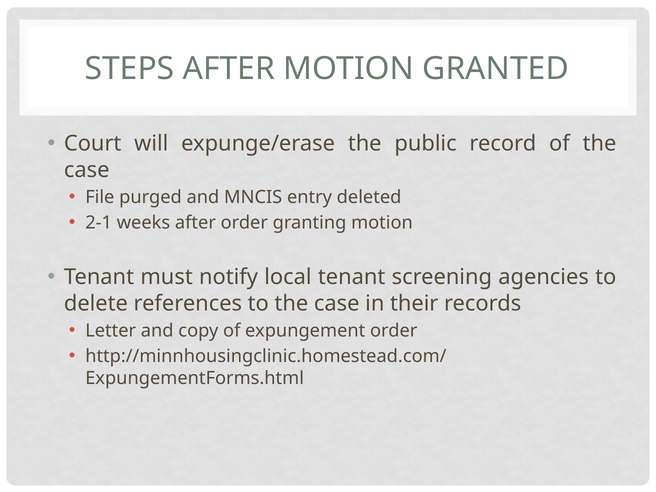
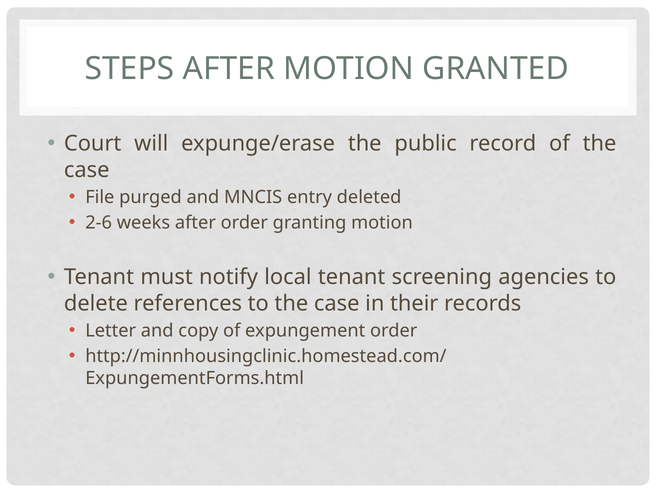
2-1: 2-1 -> 2-6 (99, 223)
